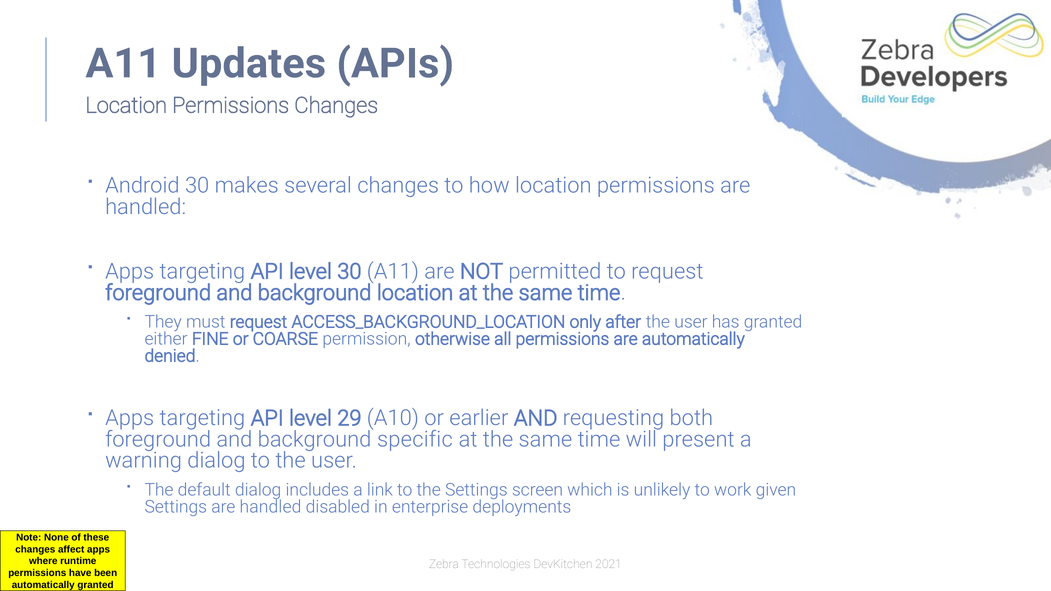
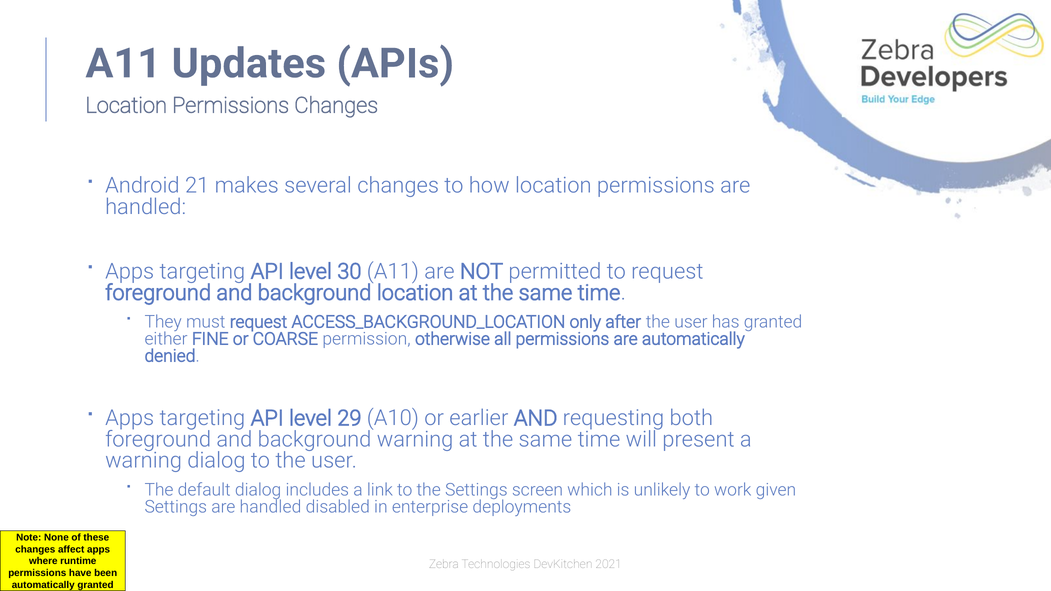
Android 30: 30 -> 21 (197, 186)
background specific: specific -> warning (415, 440)
